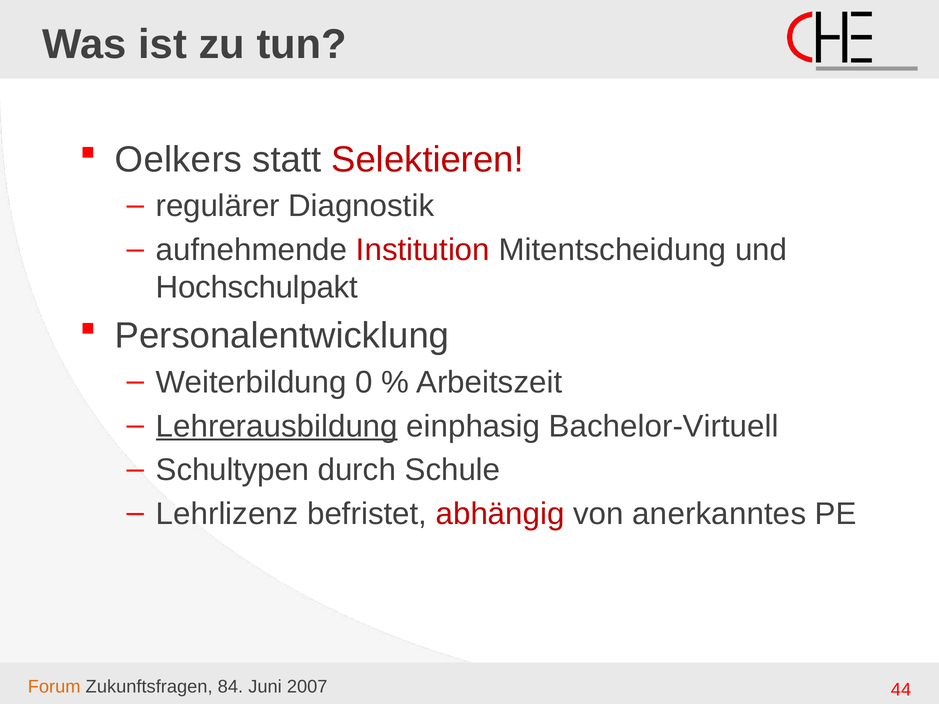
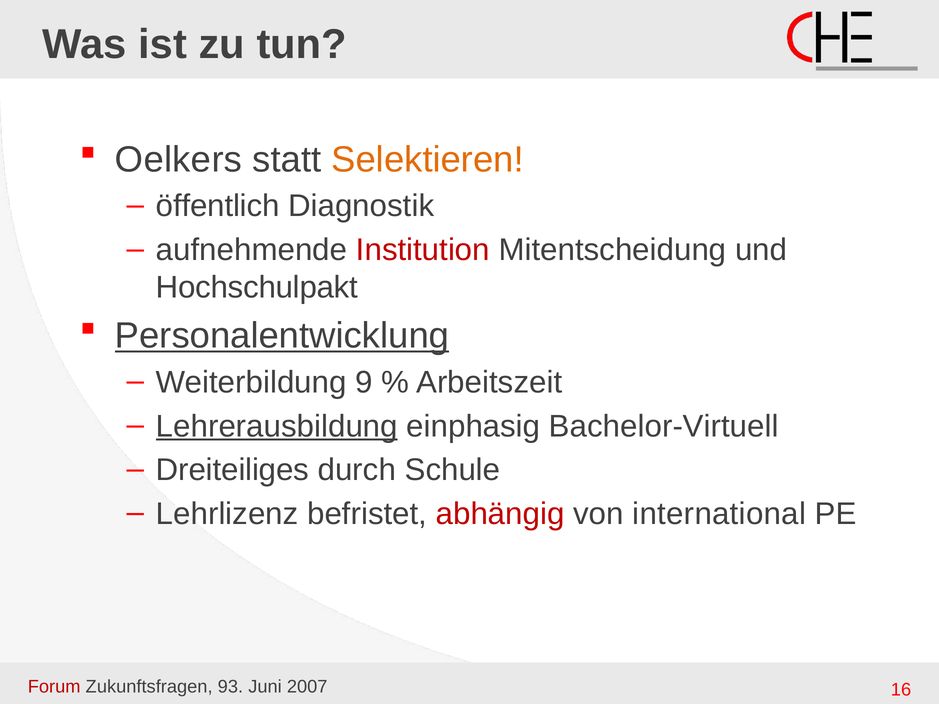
Selektieren colour: red -> orange (428, 160)
regulärer: regulärer -> öffentlich (218, 206)
Personalentwicklung underline: none -> present (282, 336)
0: 0 -> 9 (364, 383)
Schultypen: Schultypen -> Dreiteiliges (233, 470)
anerkanntes: anerkanntes -> international (719, 514)
Forum colour: orange -> red (54, 687)
84: 84 -> 93 (230, 687)
44: 44 -> 16 (901, 690)
